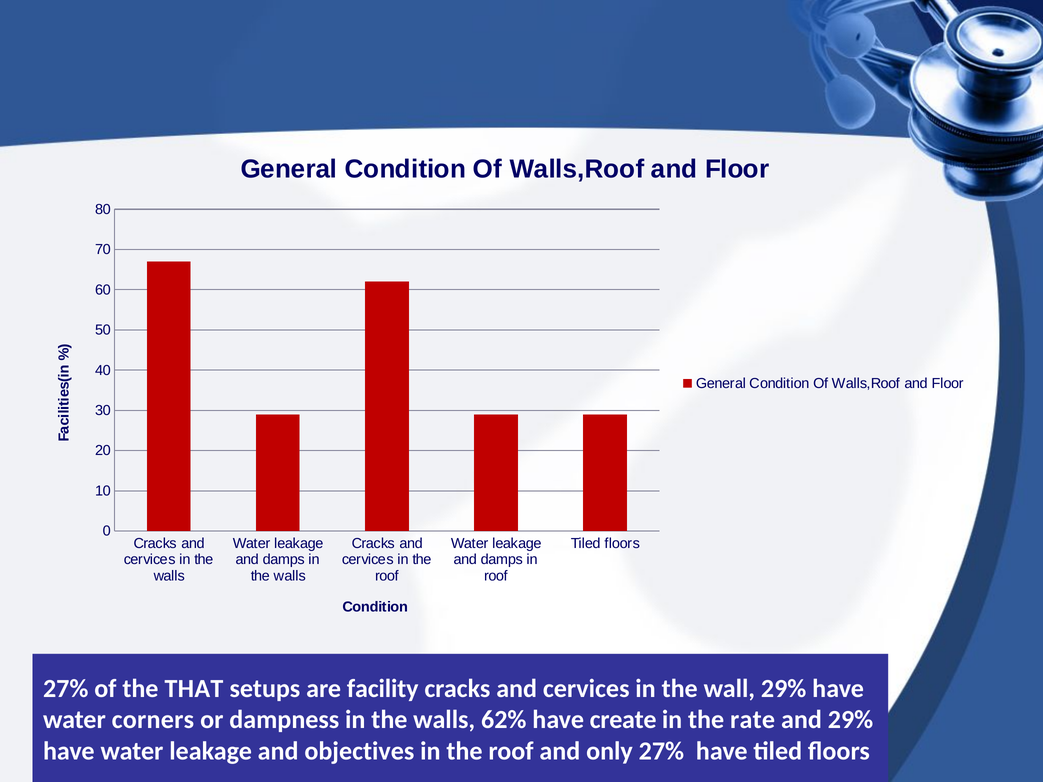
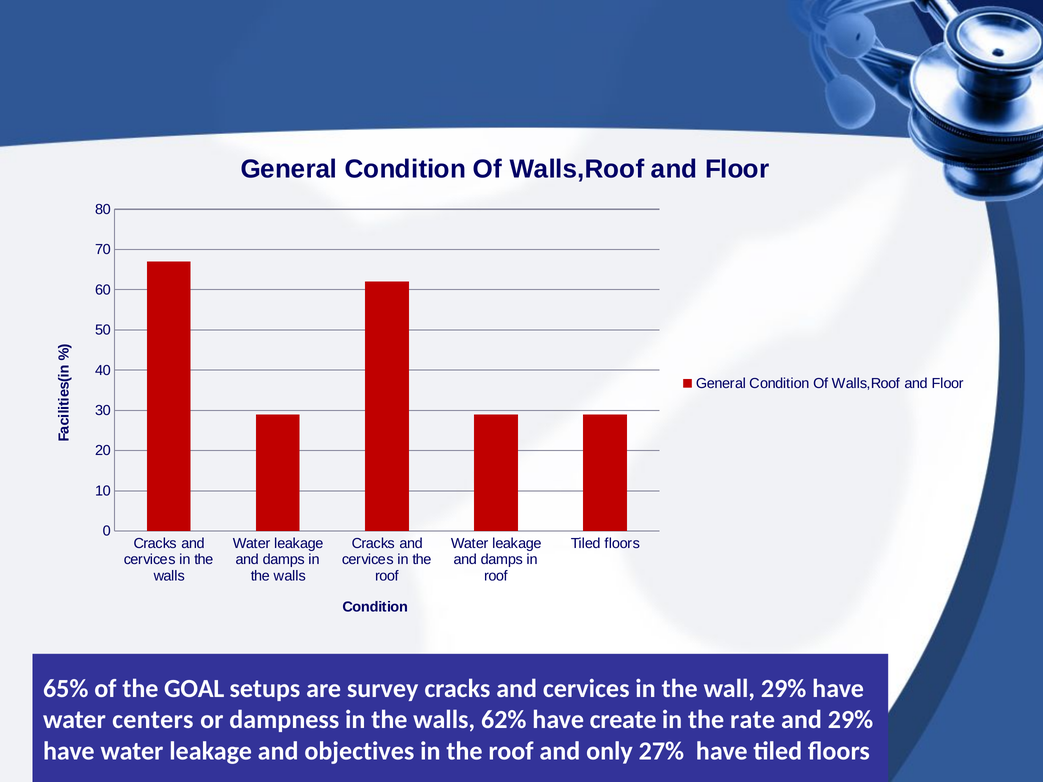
27%: 27% -> 65% (66, 689)
THAT: THAT -> GOAL (194, 689)
facility: facility -> survey (383, 689)
corners: corners -> centers (153, 720)
